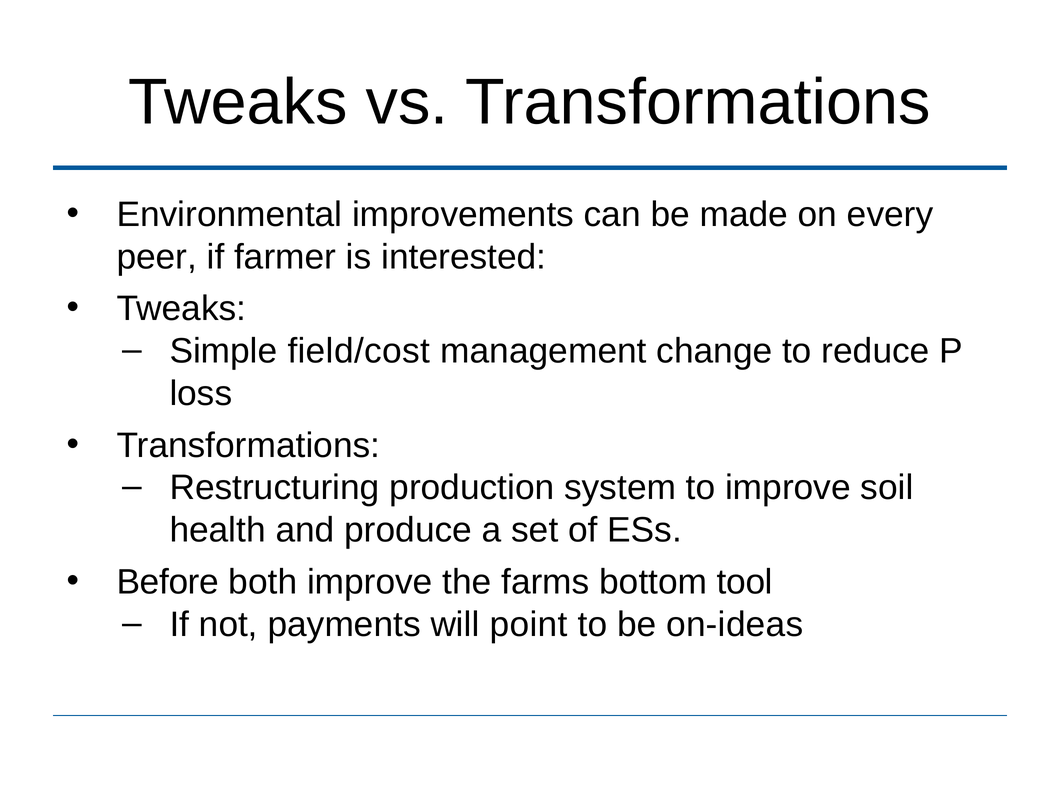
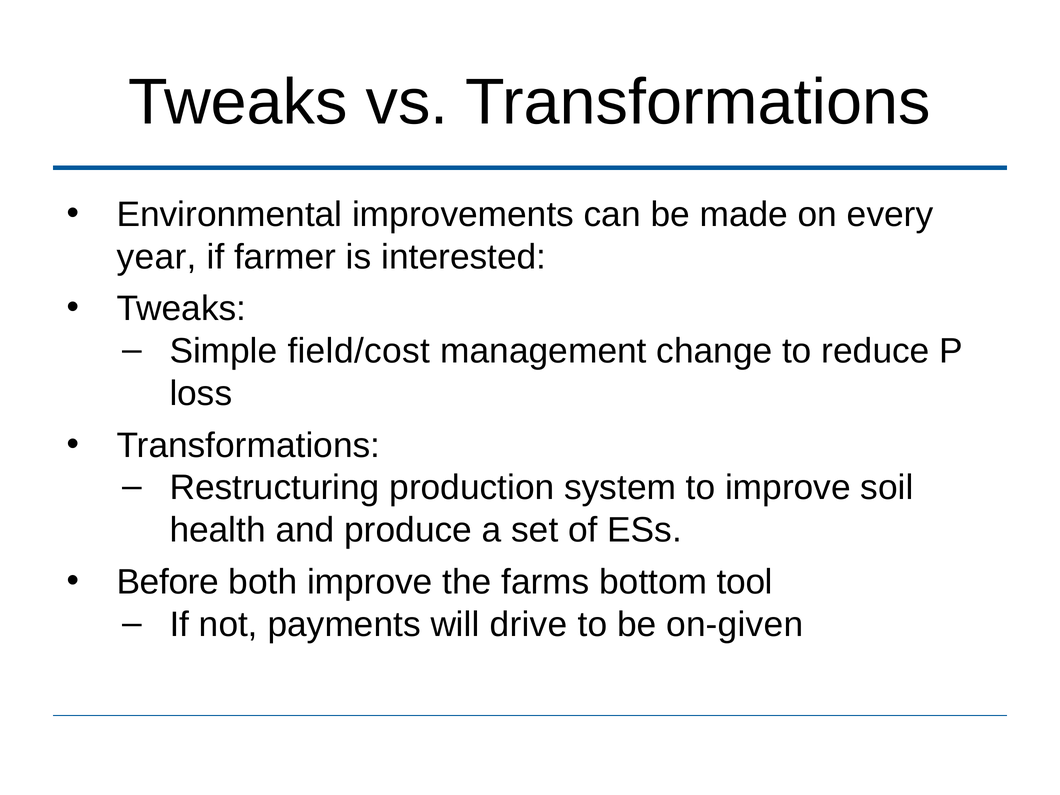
peer: peer -> year (157, 257)
point: point -> drive (529, 624)
on-ideas: on-ideas -> on-given (735, 624)
